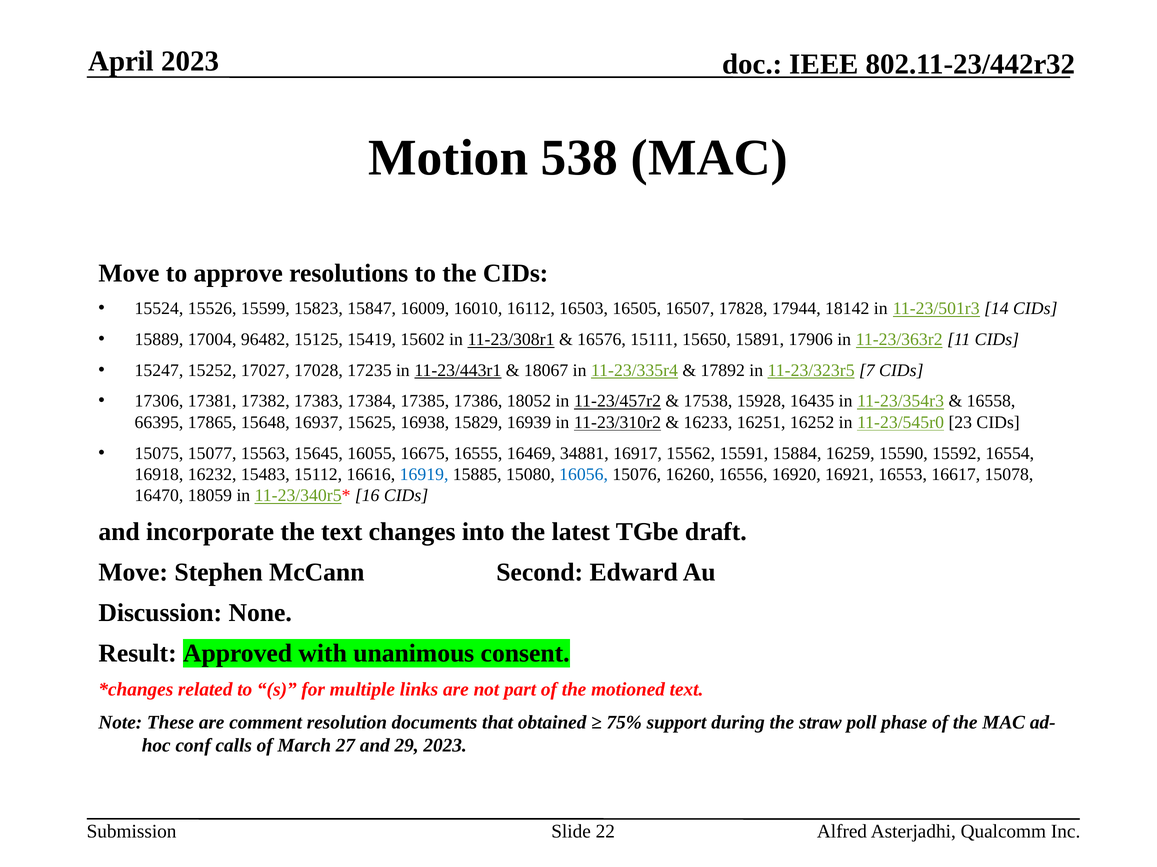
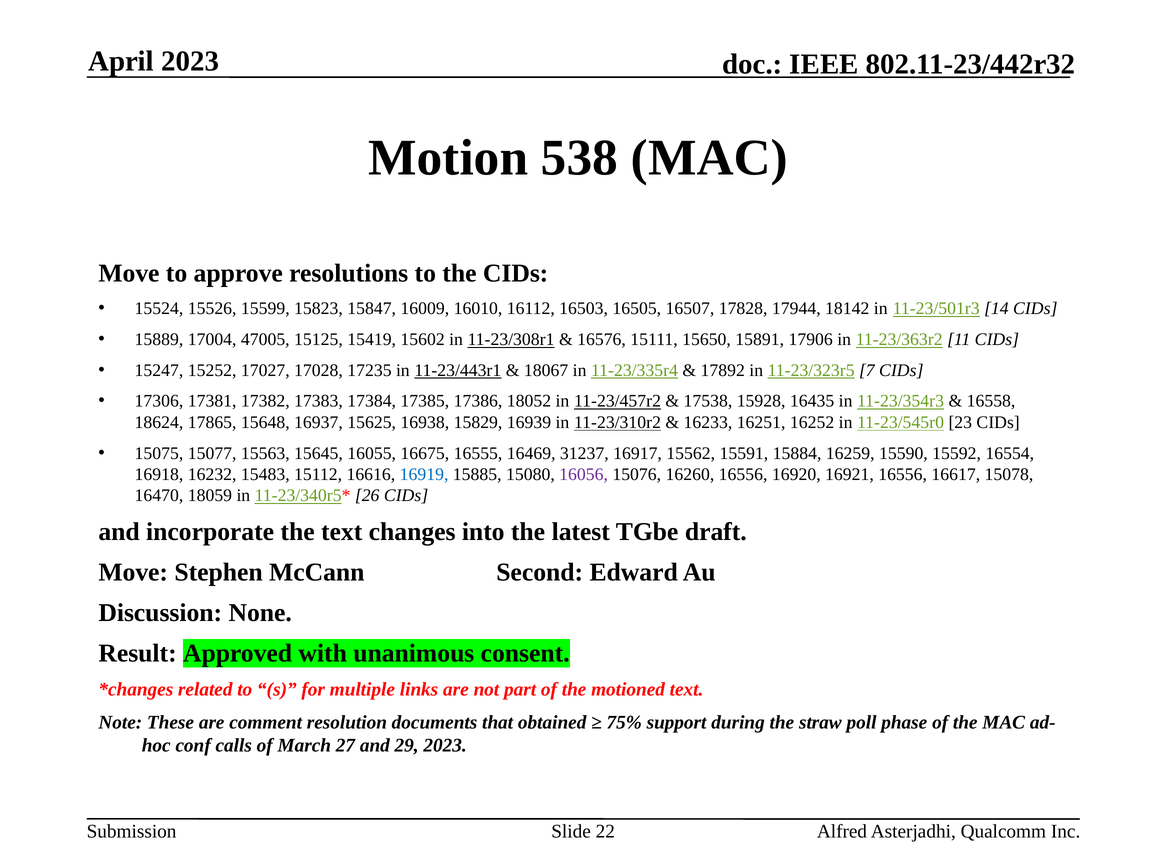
96482: 96482 -> 47005 (265, 340)
66395: 66395 -> 18624 (159, 423)
34881: 34881 -> 31237 (584, 454)
16056 colour: blue -> purple (584, 475)
16921 16553: 16553 -> 16556 (903, 475)
16: 16 -> 26 (367, 496)
